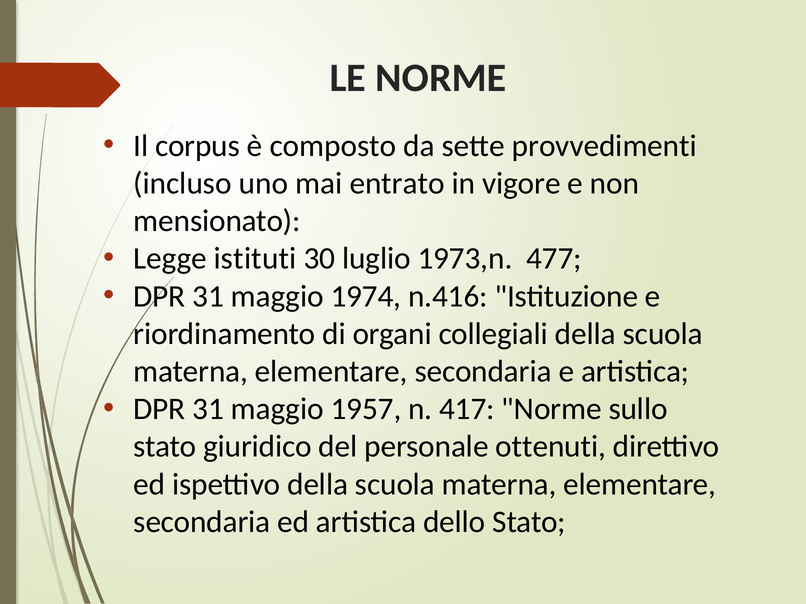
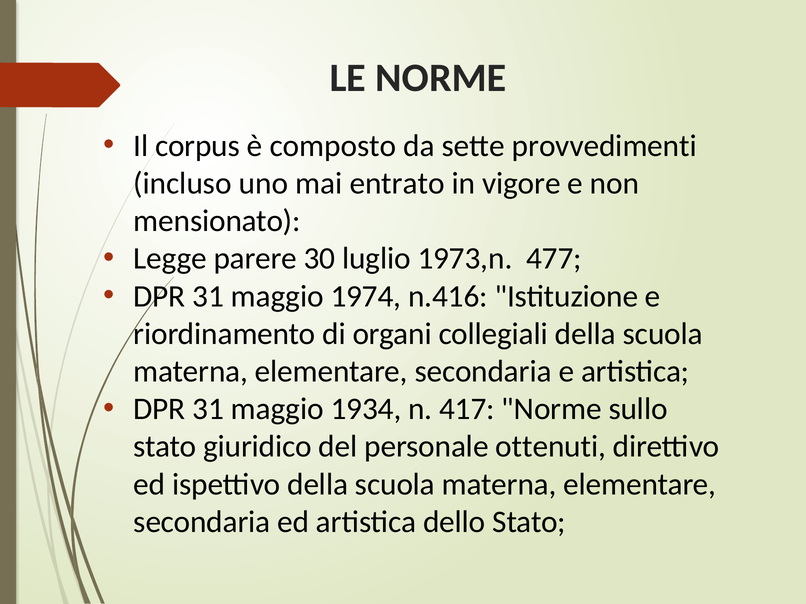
istituti: istituti -> parere (255, 259)
1957: 1957 -> 1934 (366, 409)
